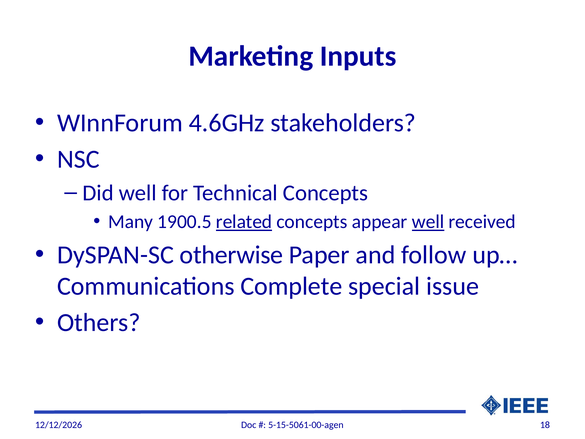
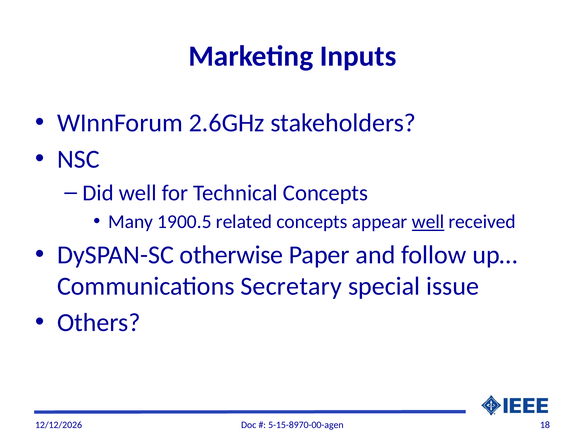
4.6GHz: 4.6GHz -> 2.6GHz (227, 123)
related underline: present -> none (244, 222)
Complete: Complete -> Secretary (291, 286)
5-15-5061-00-agen: 5-15-5061-00-agen -> 5-15-8970-00-agen (306, 425)
